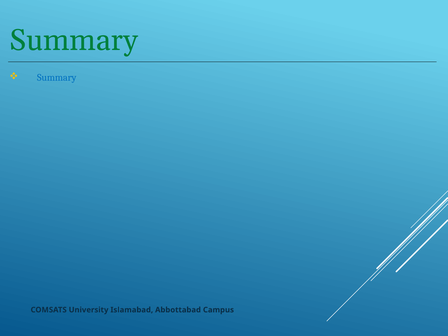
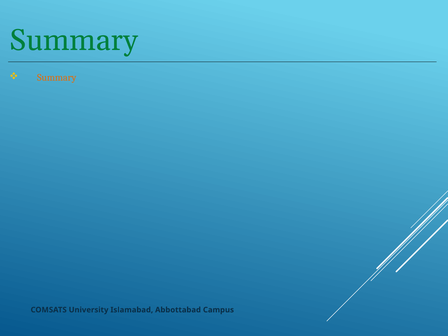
Summary colour: blue -> orange (57, 78)
